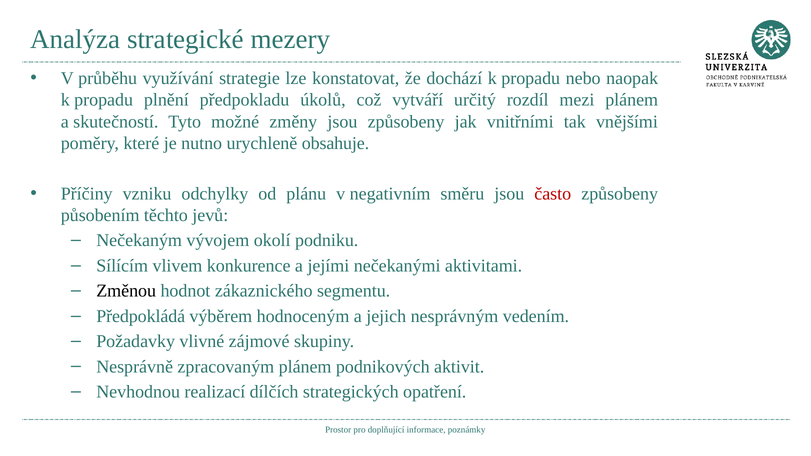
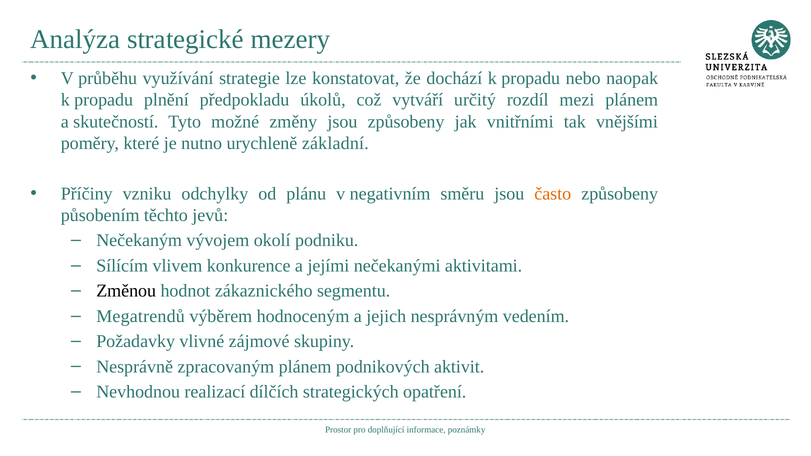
obsahuje: obsahuje -> základní (335, 143)
často colour: red -> orange (553, 194)
Předpokládá: Předpokládá -> Megatrendů (141, 316)
